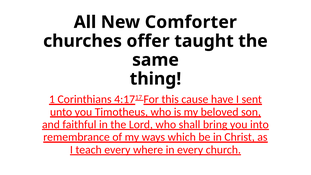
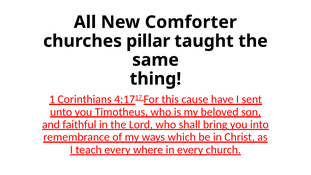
offer: offer -> pillar (148, 41)
